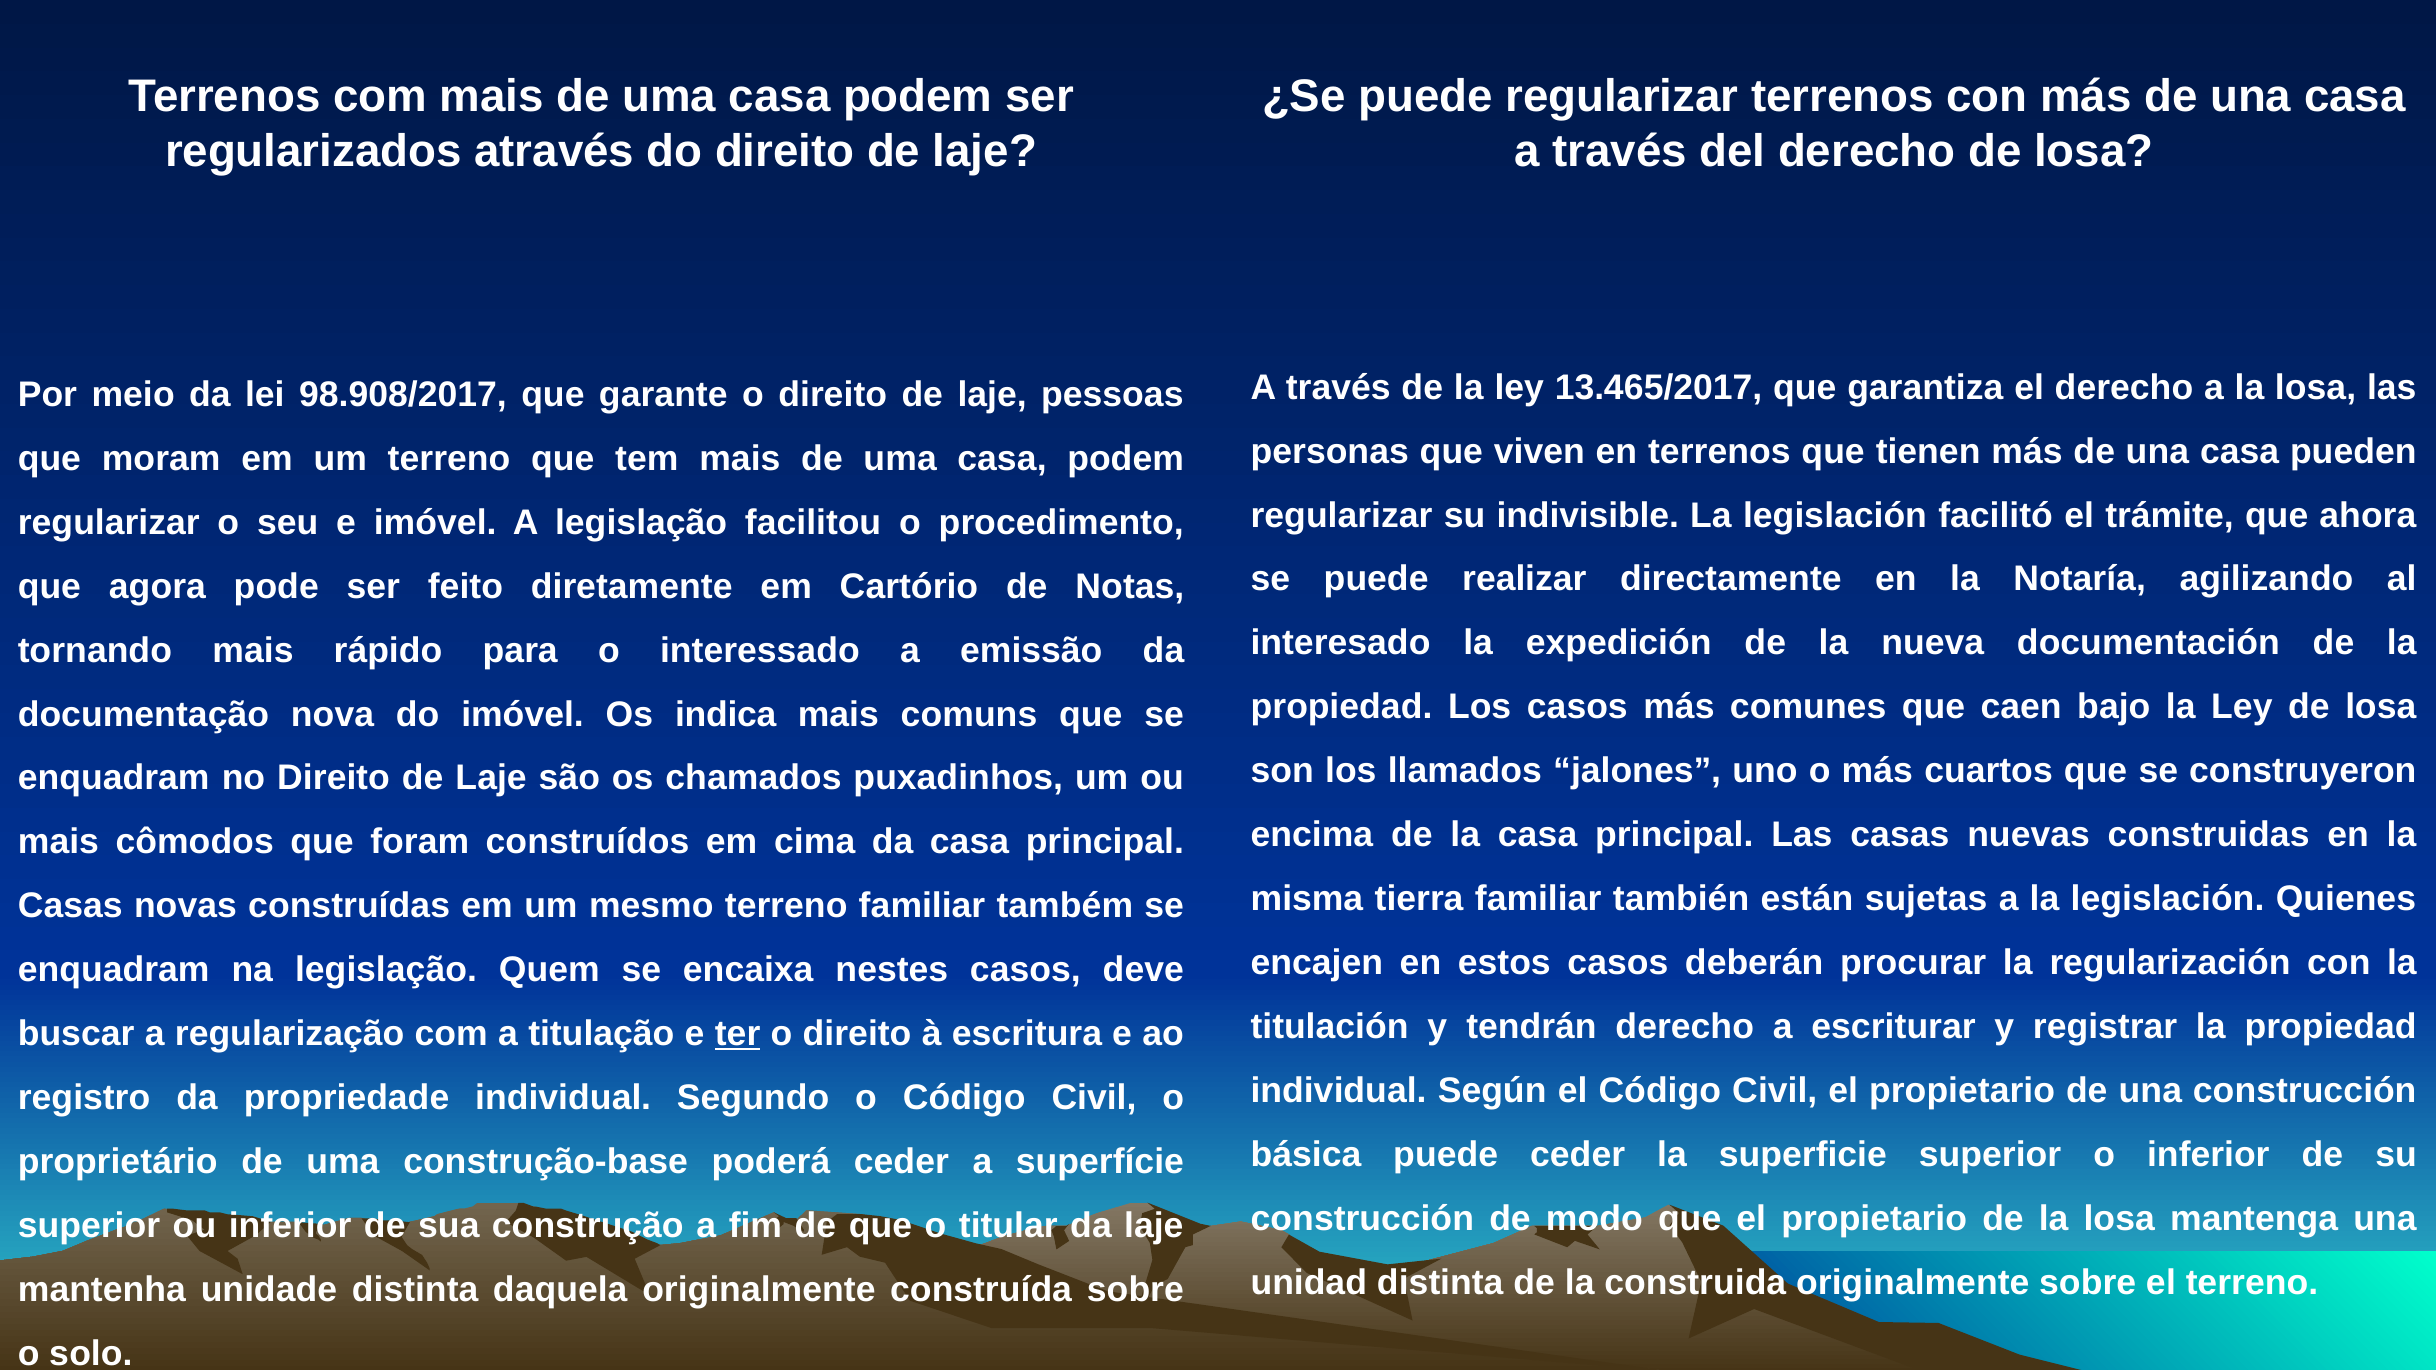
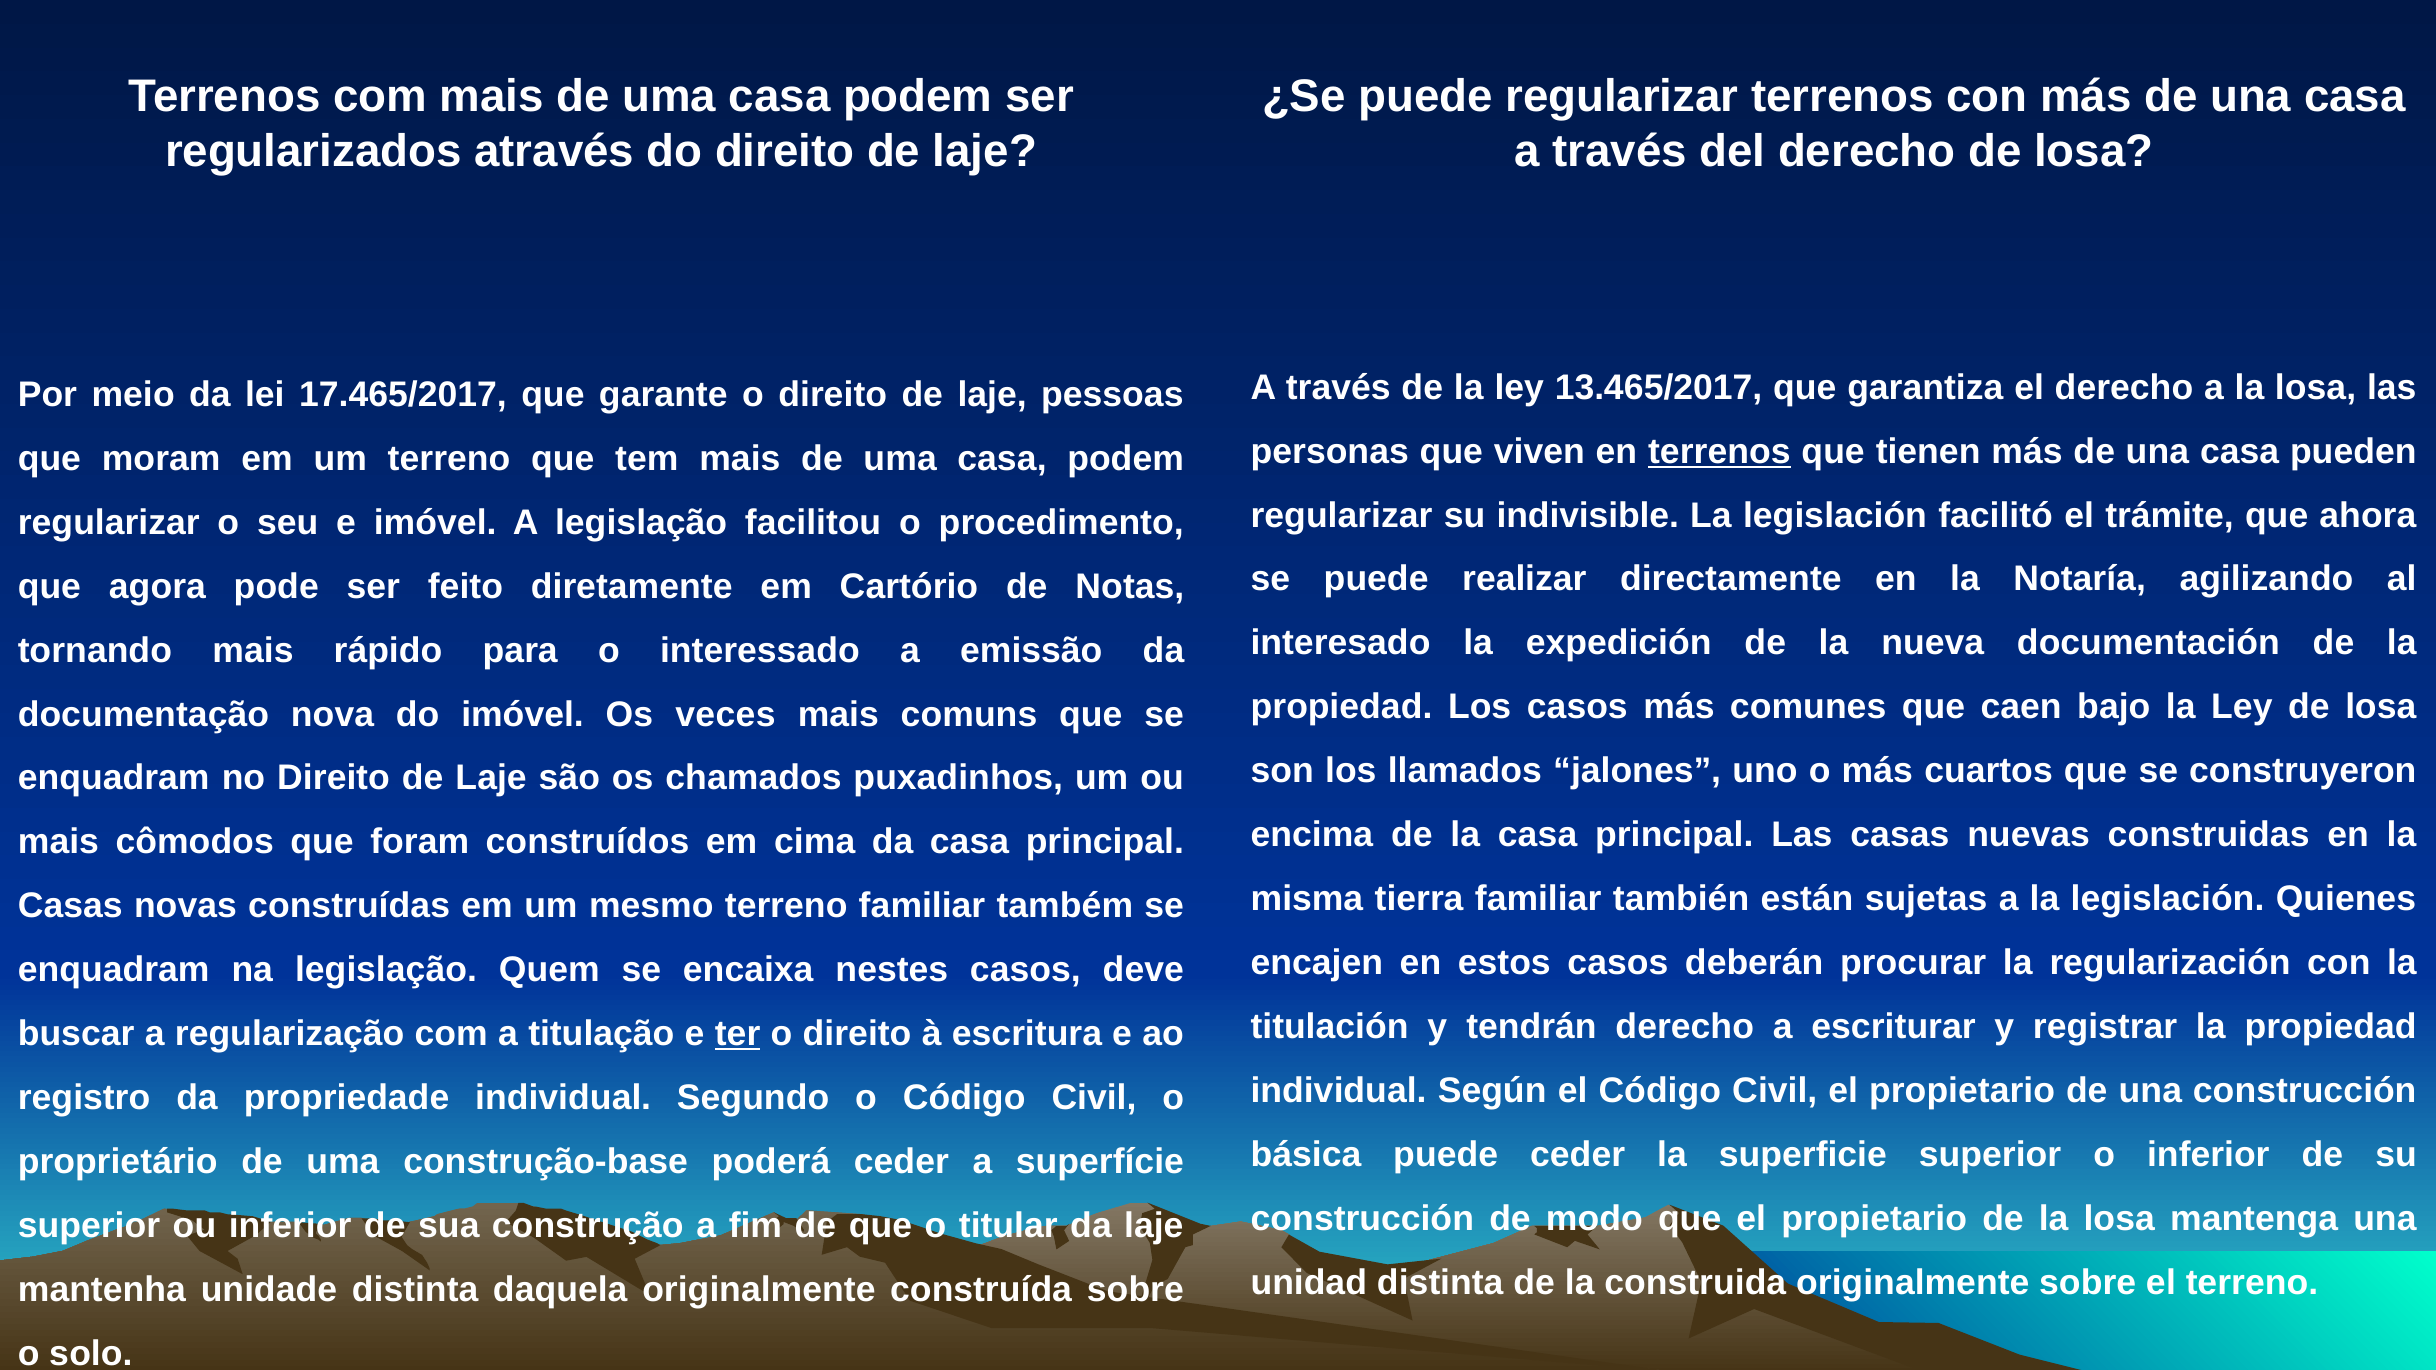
98.908/2017: 98.908/2017 -> 17.465/2017 (403, 395)
terrenos underline: none -> present (1719, 451)
indica: indica -> veces (725, 714)
